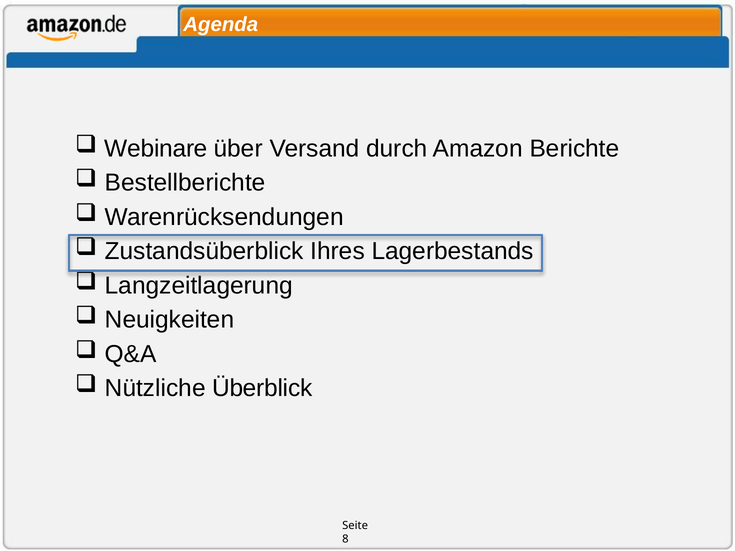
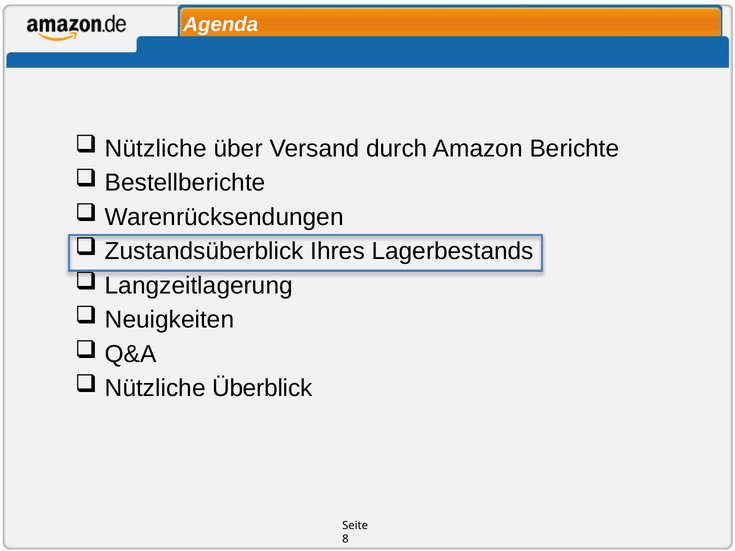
Webinare: Webinare -> Nützliche (156, 149)
